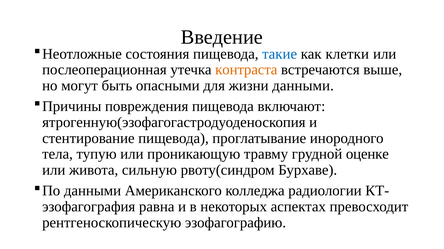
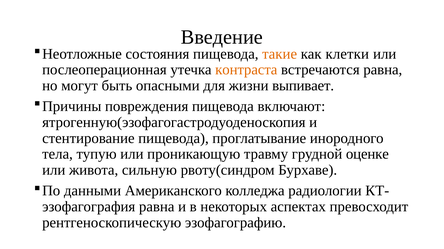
такие colour: blue -> orange (280, 54)
встречаются выше: выше -> равна (383, 70)
жизни данными: данными -> выпивает (303, 86)
